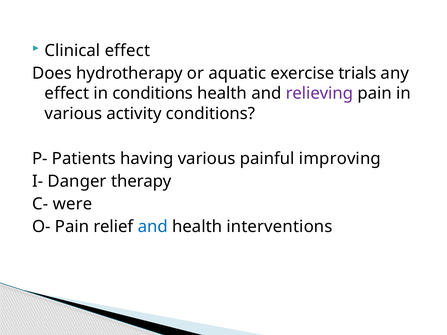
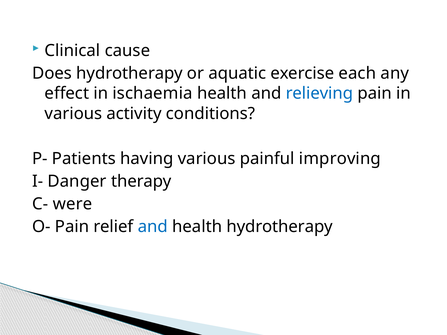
Clinical effect: effect -> cause (127, 51)
trials: trials -> each (357, 73)
in conditions: conditions -> ischaemia (153, 93)
relieving colour: purple -> blue (319, 93)
health interventions: interventions -> hydrotherapy (280, 227)
